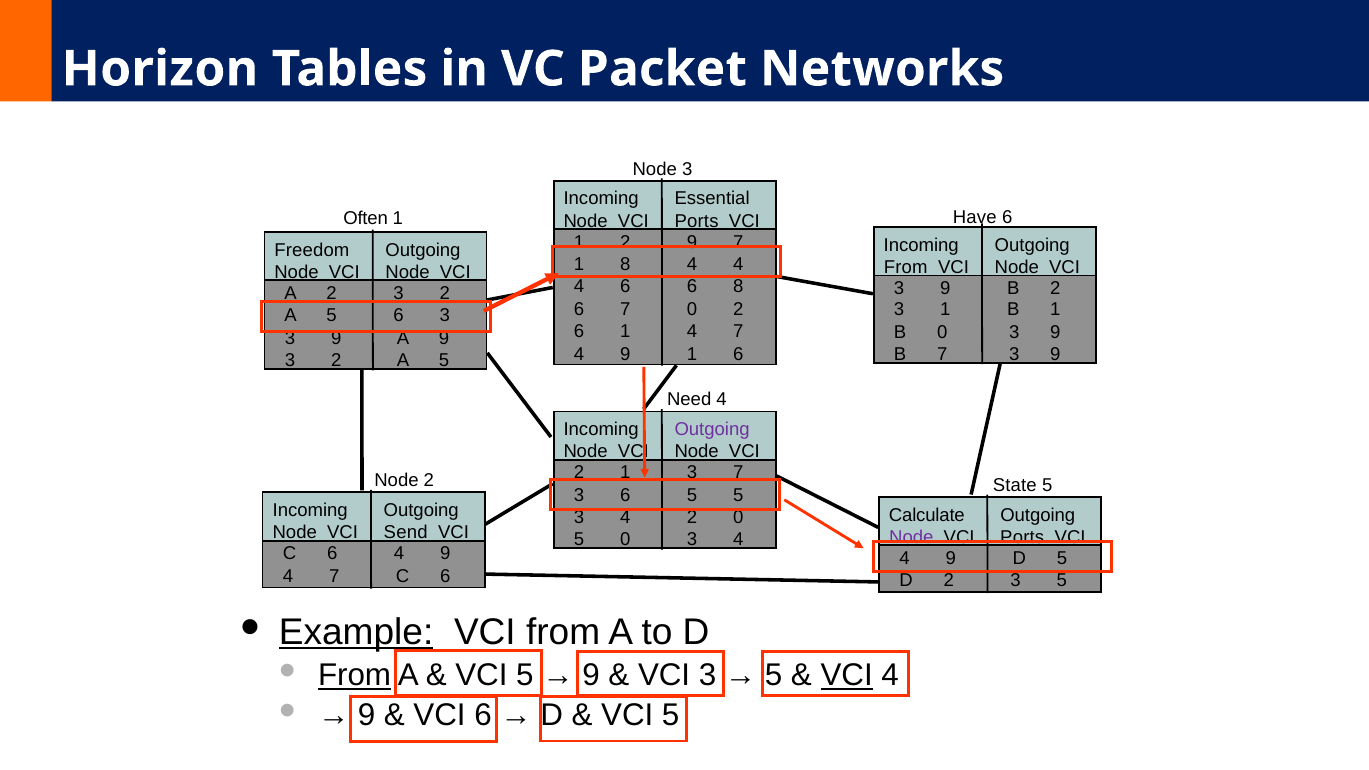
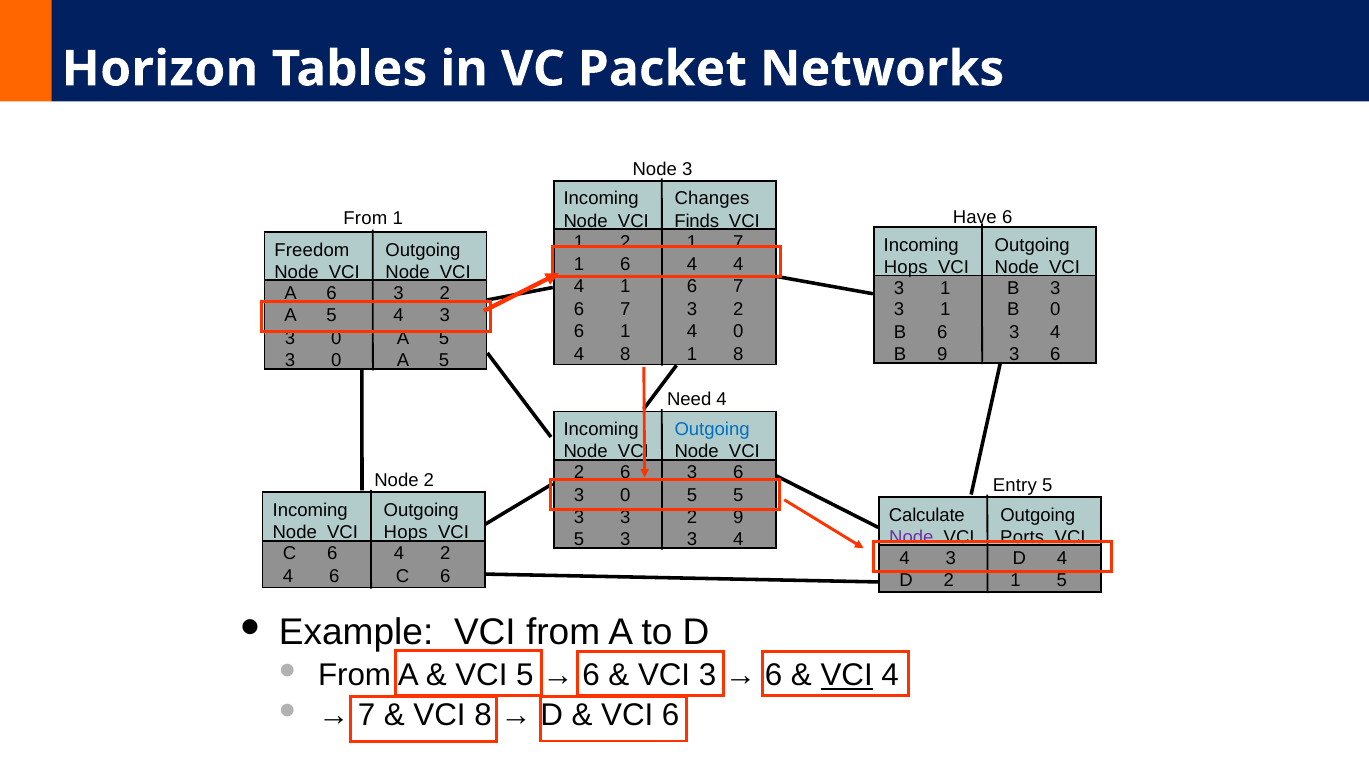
Essential: Essential -> Changes (712, 199)
Often: Often -> From (365, 219)
Ports: Ports -> Finds (697, 221)
1 2 9: 9 -> 1 (692, 242)
8: 8 -> 6 (625, 264)
From: From -> Hops (906, 268)
4 6: 6 -> 1 (625, 287)
8: 8 -> 7 (738, 287)
9: 9 -> 1 (945, 289)
B 2: 2 -> 3 (1055, 289)
A 2: 2 -> 6 (332, 294)
7 0: 0 -> 3 (692, 309)
B 1: 1 -> 0 (1055, 310)
5 6: 6 -> 4 (398, 316)
1 4 7: 7 -> 0 (738, 332)
B 0: 0 -> 6 (942, 332)
9: 9 -> 4 (1055, 332)
9: 9 -> 0 (336, 338)
9: 9 -> 5 (444, 338)
9: 9 -> 8 (625, 354)
1 6: 6 -> 8 (738, 354)
B 7: 7 -> 9 (942, 354)
9: 9 -> 6 (1055, 354)
2: 2 -> 0 (336, 361)
Outgoing colour: purple -> blue (712, 429)
1: 1 -> 6 (625, 473)
7: 7 -> 6 (738, 473)
State: State -> Entry (1015, 485)
6: 6 -> 0 (625, 495)
4: 4 -> 3 (625, 517)
2 0: 0 -> 9 (738, 517)
VCI Send: Send -> Hops (406, 533)
0: 0 -> 3 (625, 540)
6 4 9: 9 -> 2 (445, 554)
9: 9 -> 3 (951, 558)
D 5: 5 -> 4 (1062, 558)
7: 7 -> 6 (334, 576)
D 2 3: 3 -> 1 (1016, 581)
Example underline: present -> none (356, 632)
From underline: present -> none (355, 675)
9: 9 -> 6 (591, 675)
5: 5 -> 6 (774, 675)
9: 9 -> 7 (367, 715)
VCI 6: 6 -> 8 (483, 715)
5: 5 -> 6 (671, 715)
